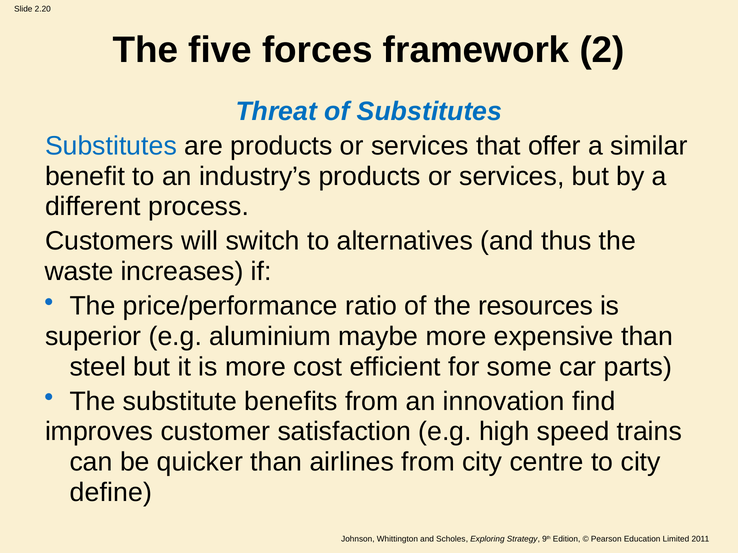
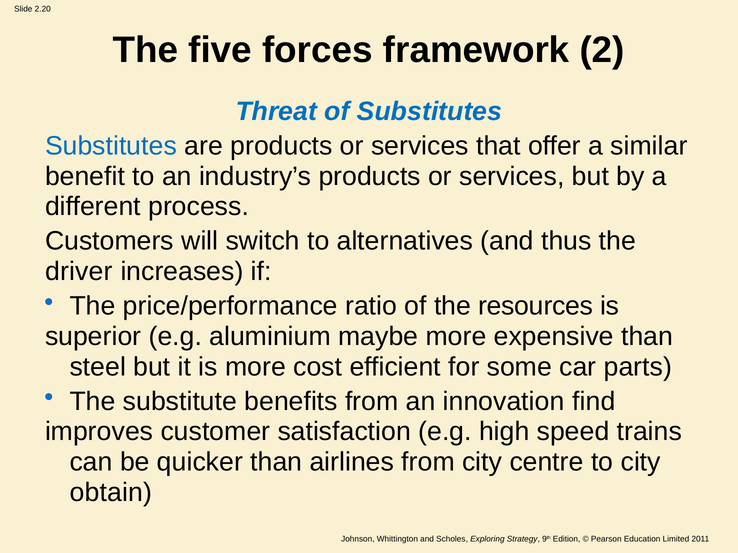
waste: waste -> driver (79, 272)
define: define -> obtain (111, 493)
